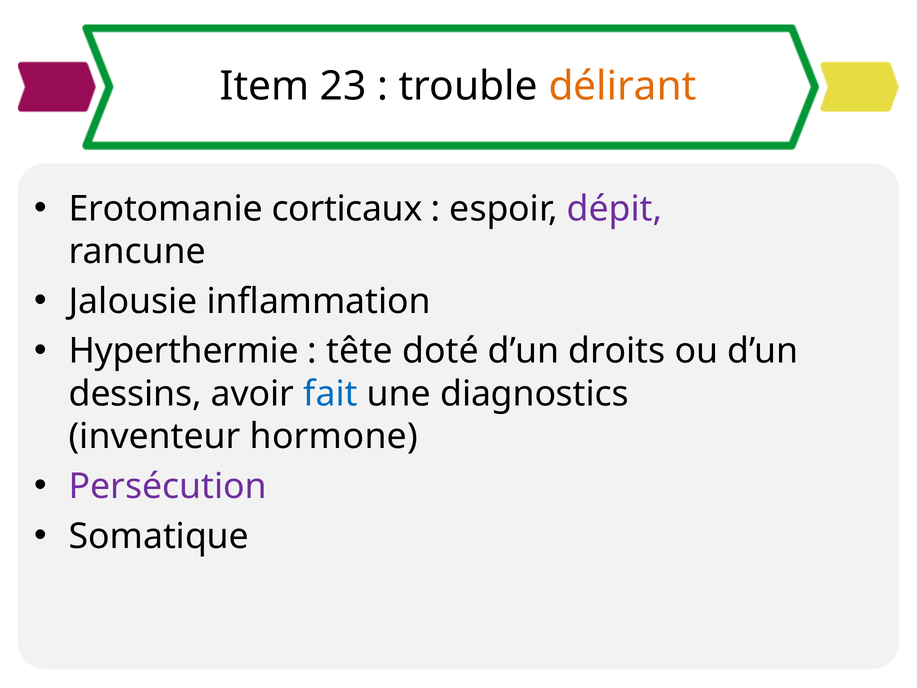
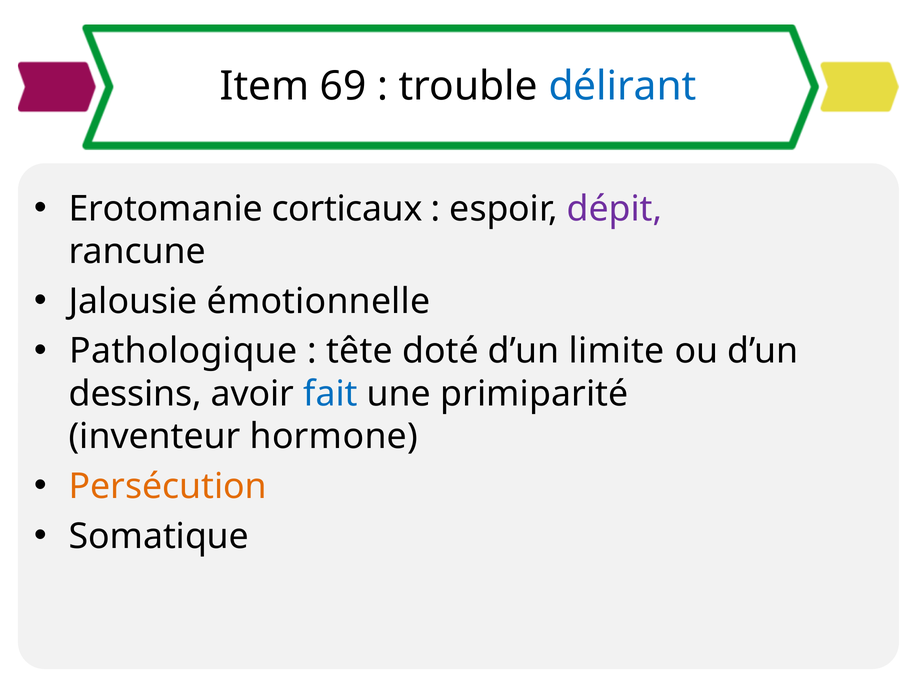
23: 23 -> 69 (343, 86)
délirant colour: orange -> blue (622, 86)
inflammation: inflammation -> émotionnelle (319, 301)
Hyperthermie: Hyperthermie -> Pathologique (183, 351)
droits: droits -> limite (617, 351)
diagnostics: diagnostics -> primiparité (534, 394)
Persécution colour: purple -> orange (168, 486)
